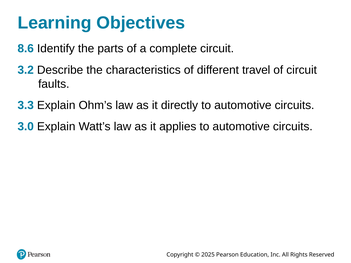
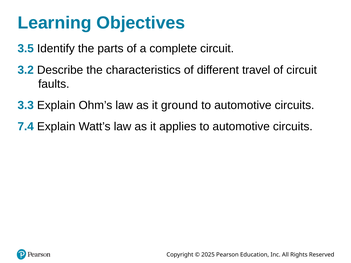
8.6: 8.6 -> 3.5 (26, 49)
directly: directly -> ground (179, 105)
3.0: 3.0 -> 7.4 (26, 127)
